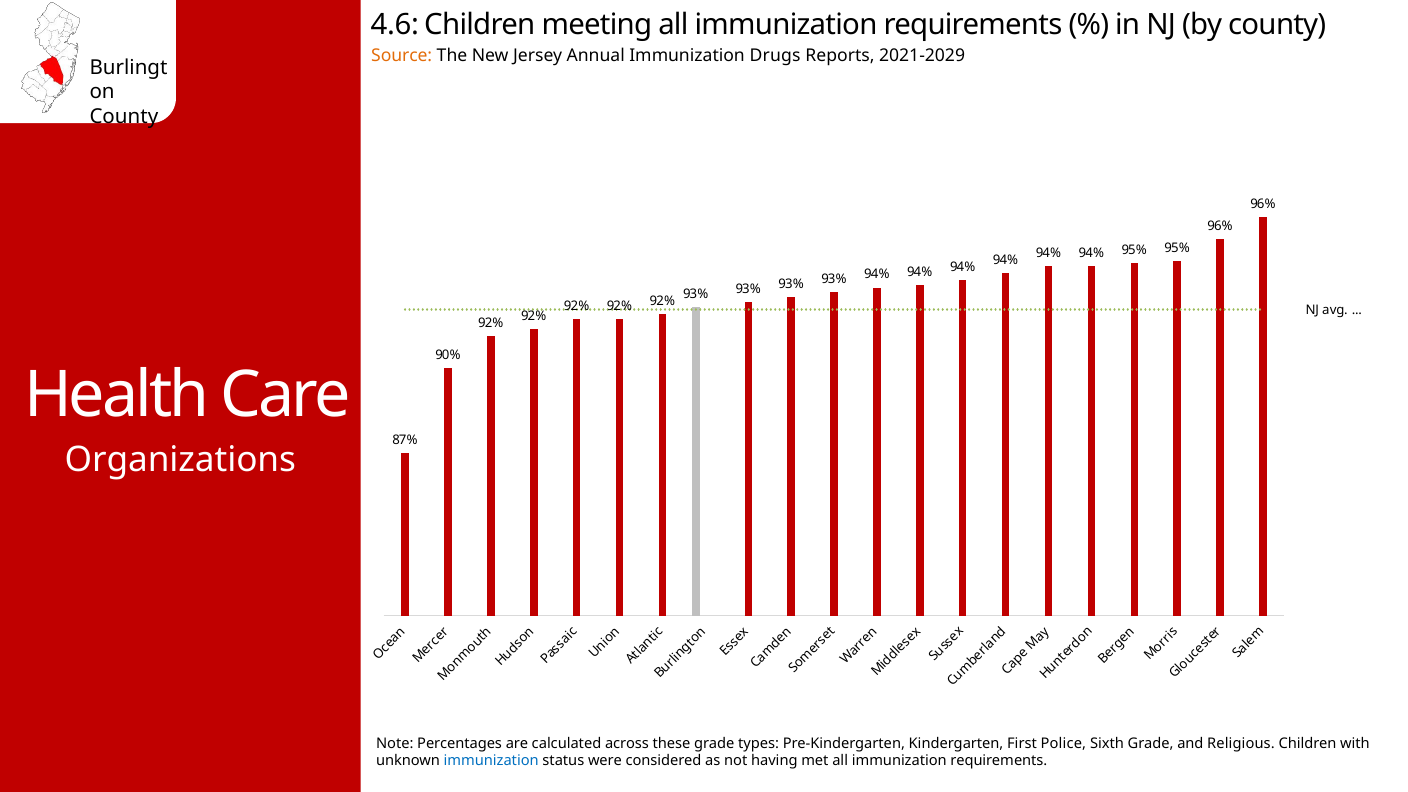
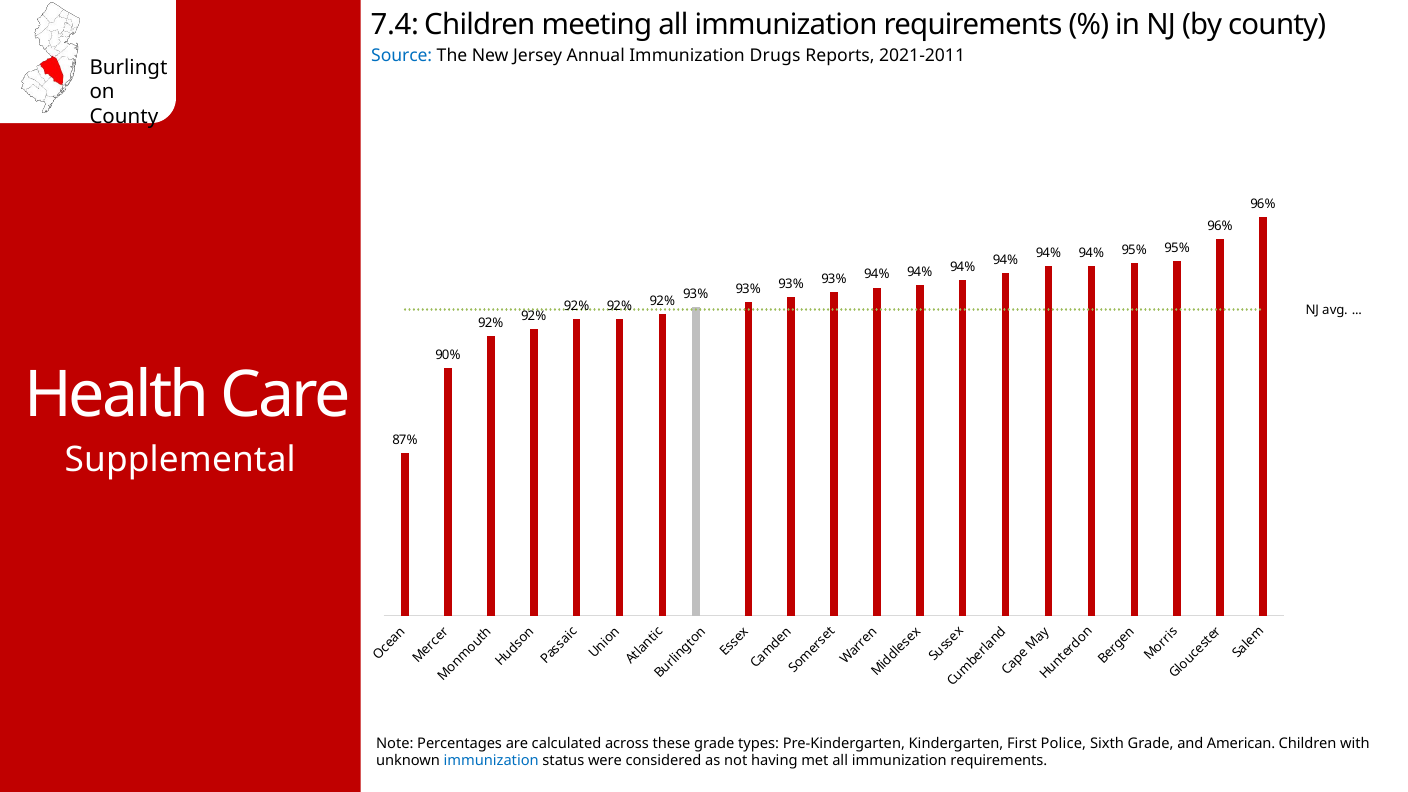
4.6: 4.6 -> 7.4 (395, 25)
Source colour: orange -> blue (402, 55)
2021-2029: 2021-2029 -> 2021-2011 (922, 55)
Organizations: Organizations -> Supplemental (180, 459)
Religious: Religious -> American (1241, 743)
